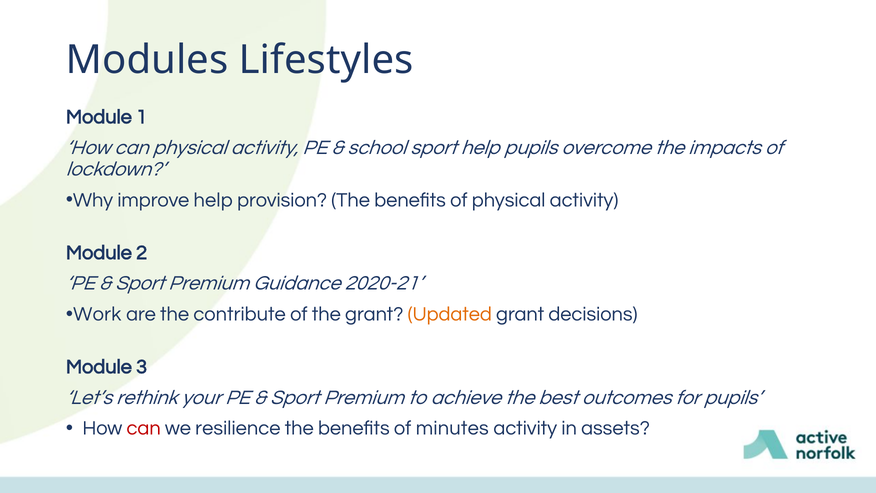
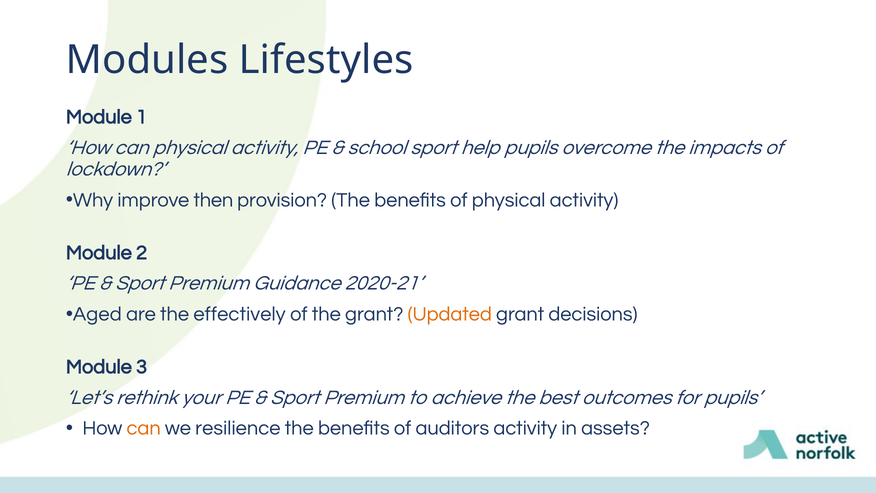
improve help: help -> then (213, 200)
Work: Work -> Aged (97, 314)
contribute: contribute -> effectively (240, 314)
can colour: red -> orange (144, 428)
minutes: minutes -> auditors (452, 428)
